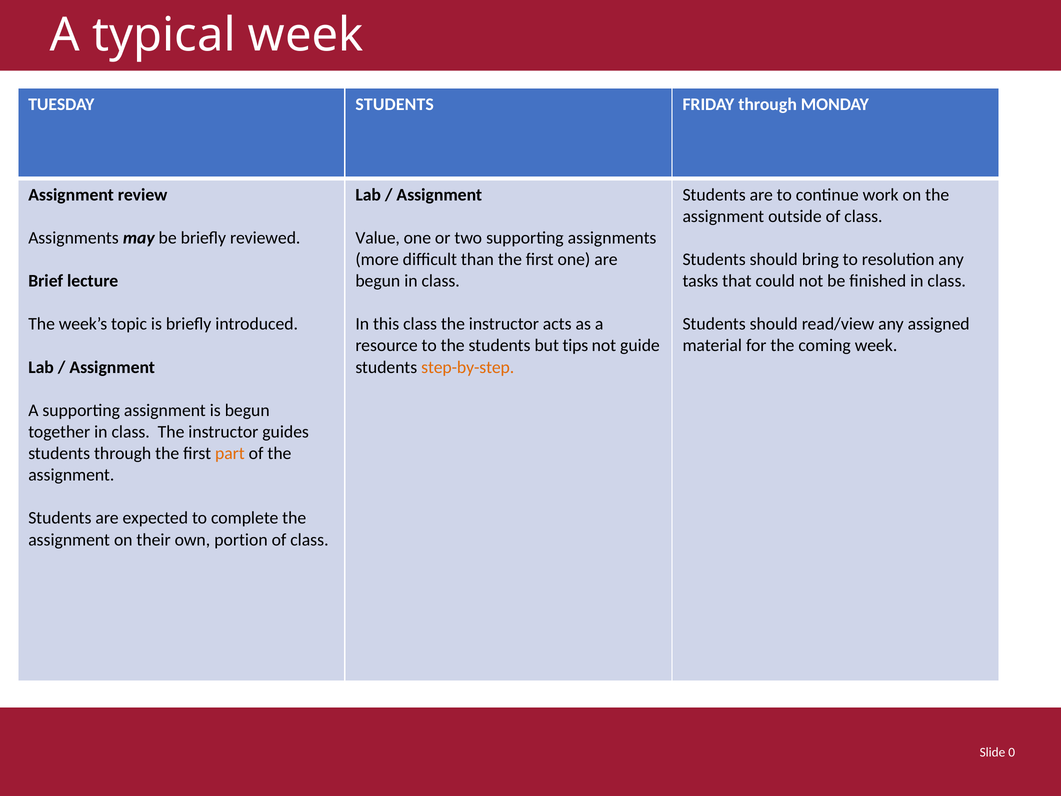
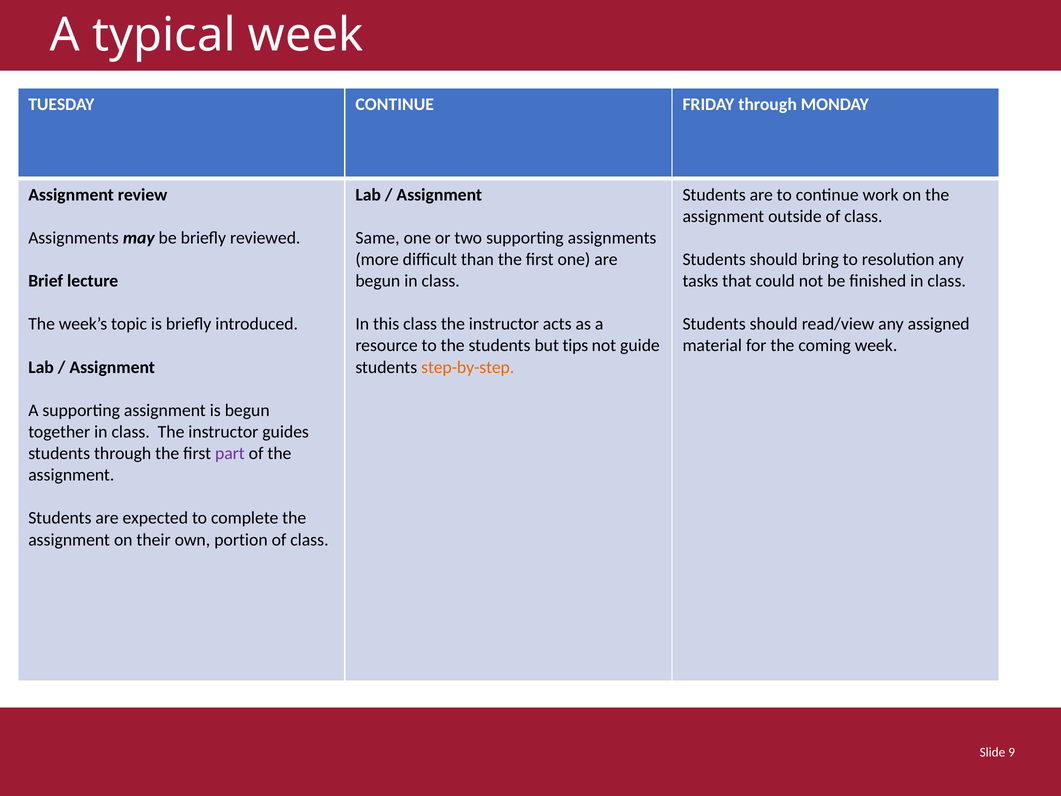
TUESDAY STUDENTS: STUDENTS -> CONTINUE (395, 104)
Value: Value -> Same (378, 238)
part colour: orange -> purple (230, 453)
0: 0 -> 9 (1012, 752)
